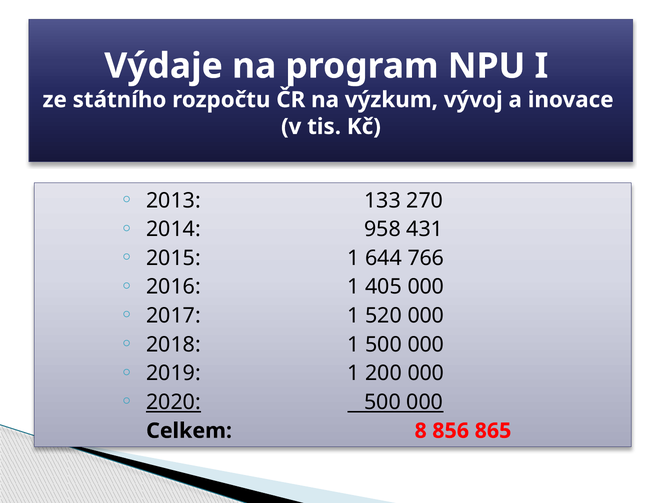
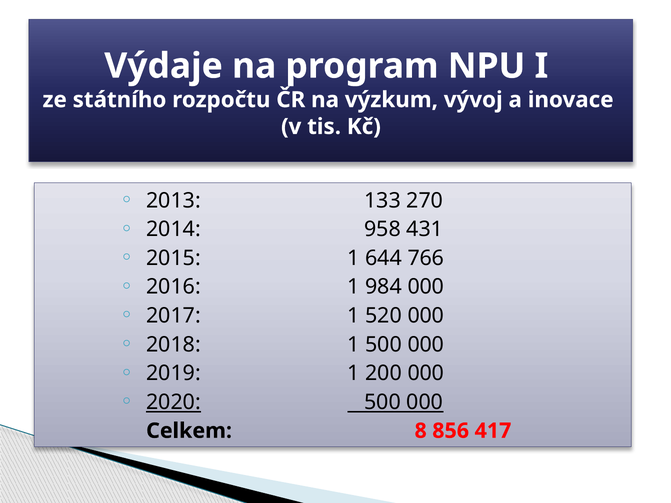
405: 405 -> 984 (384, 287)
865: 865 -> 417 (493, 431)
